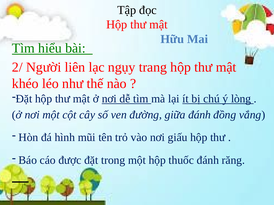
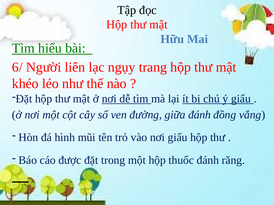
2/: 2/ -> 6/ (17, 67)
ý lòng: lòng -> giấu (241, 99)
